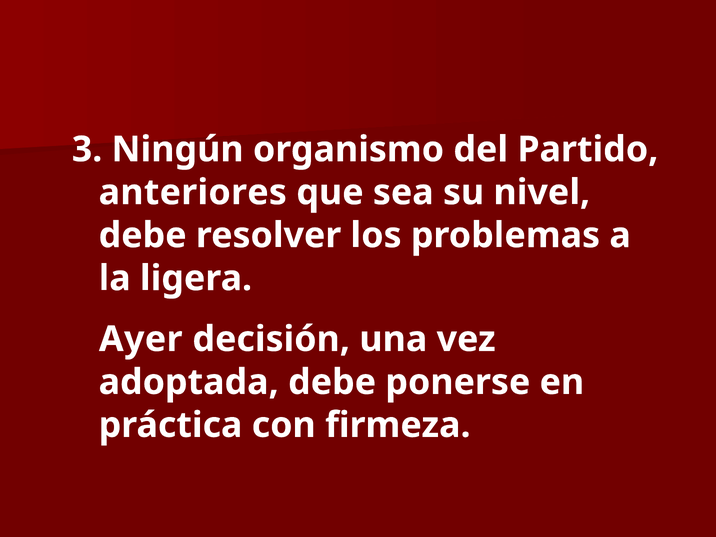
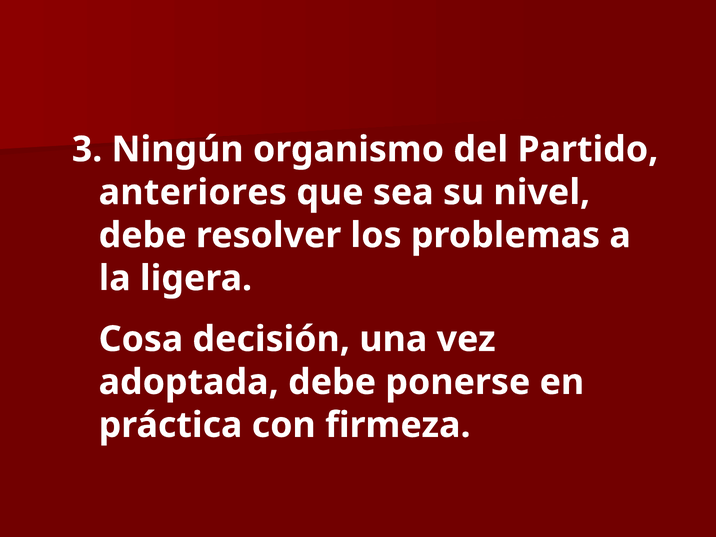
Ayer: Ayer -> Cosa (141, 339)
